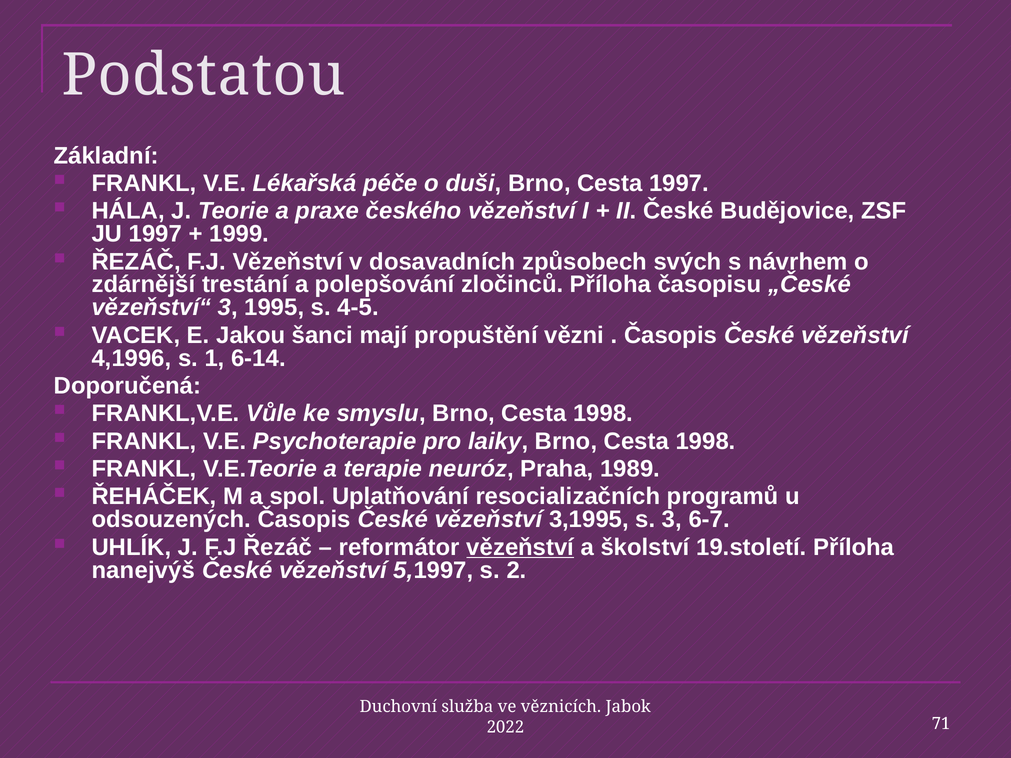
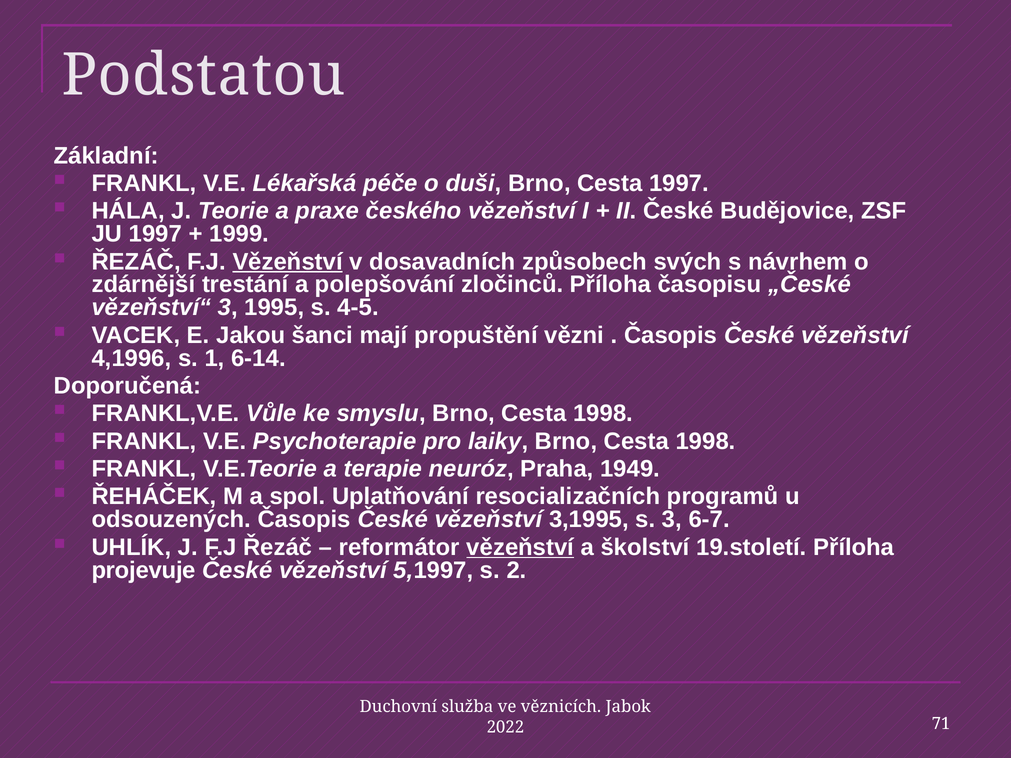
Vězeňství underline: none -> present (288, 262)
1989: 1989 -> 1949 (630, 469)
nanejvýš: nanejvýš -> projevuje (144, 570)
